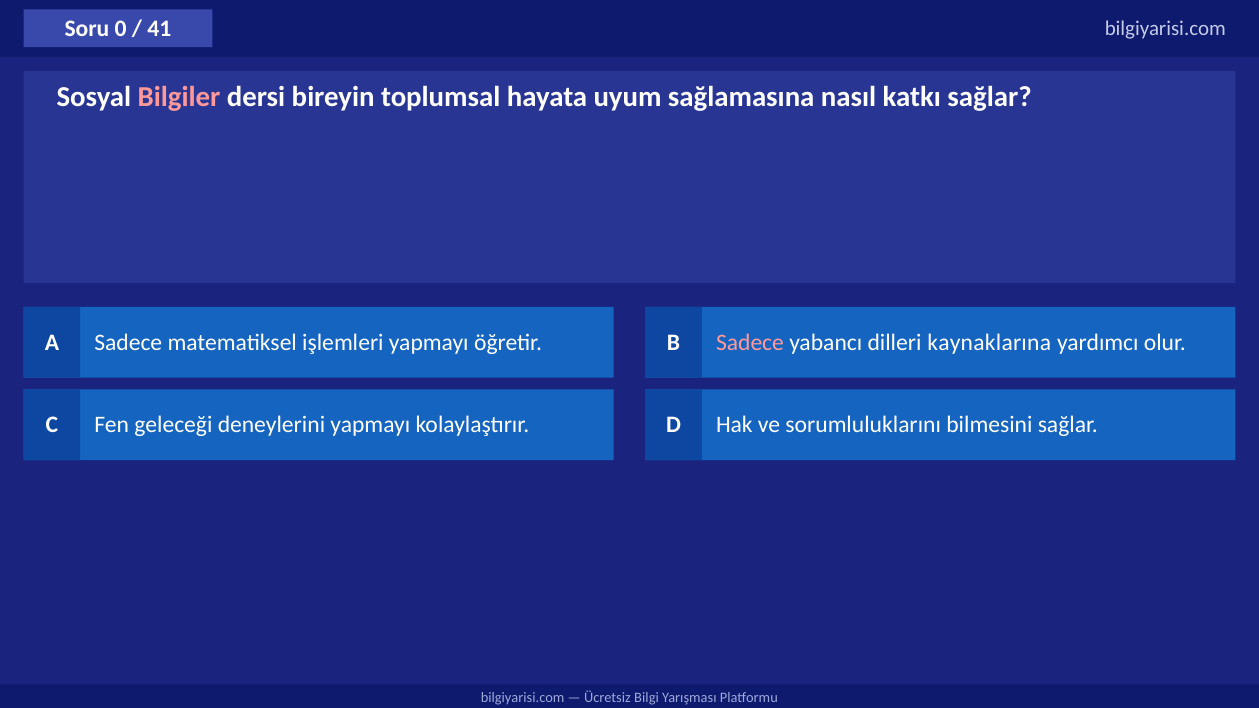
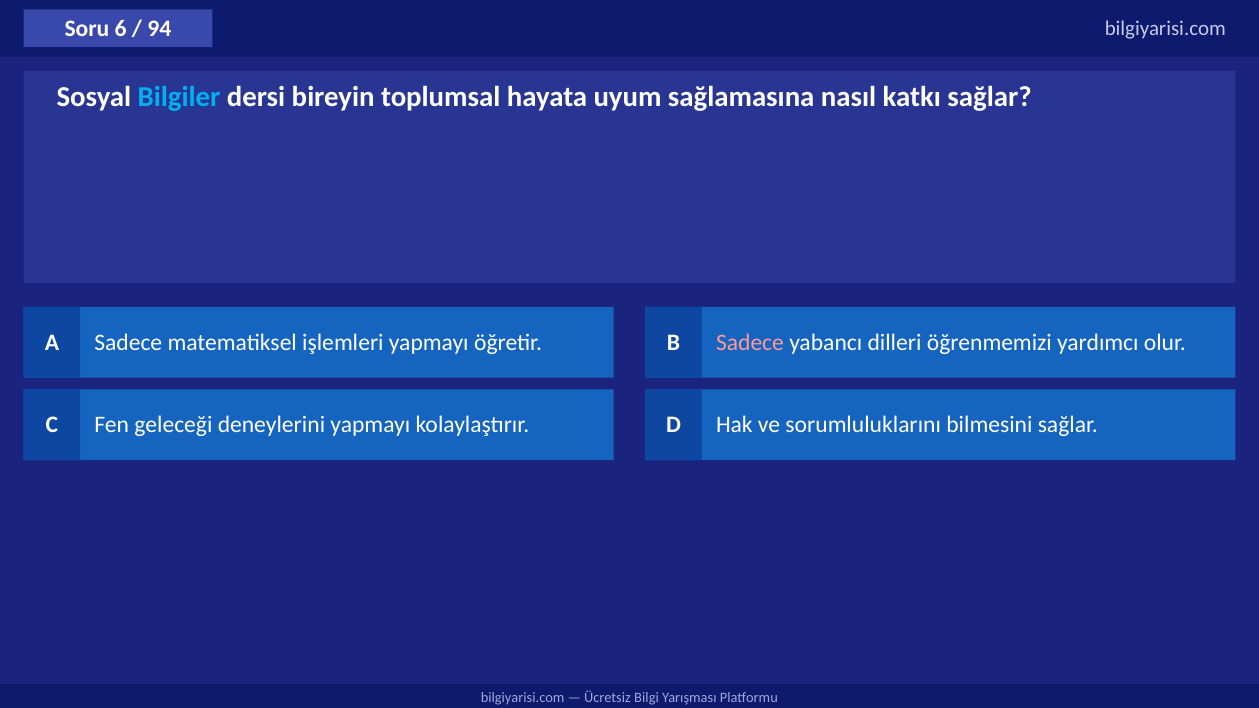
0: 0 -> 6 (121, 29)
41: 41 -> 94 (159, 29)
Bilgiler colour: pink -> light blue (179, 97)
kaynaklarına: kaynaklarına -> öğrenmemizi (989, 343)
